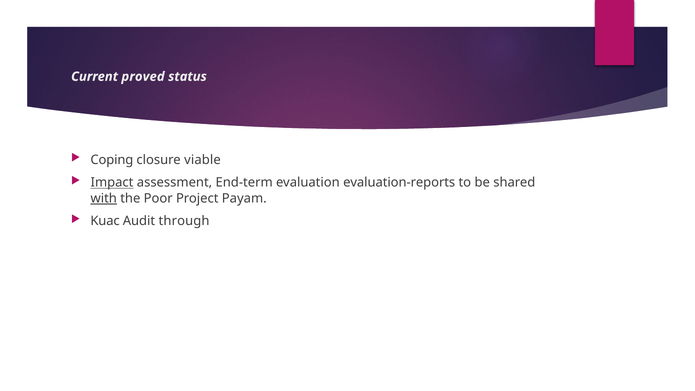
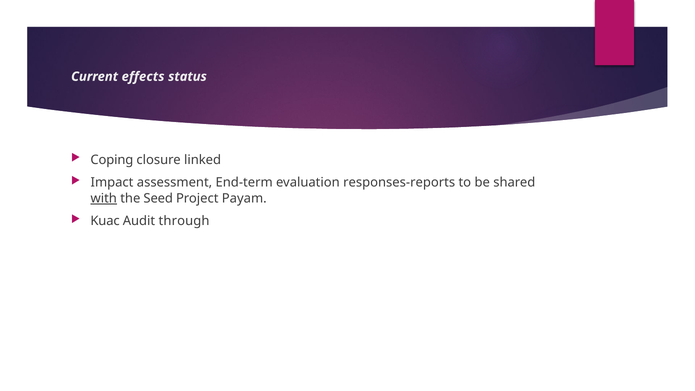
proved: proved -> effects (143, 77)
viable: viable -> linked (203, 160)
Impact underline: present -> none (112, 183)
evaluation-reports: evaluation-reports -> responses-reports (399, 183)
Poor: Poor -> Seed (158, 198)
